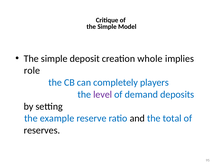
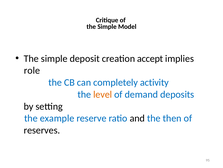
whole: whole -> accept (150, 58)
players: players -> activity (154, 82)
level colour: purple -> orange (103, 94)
total: total -> then (172, 118)
